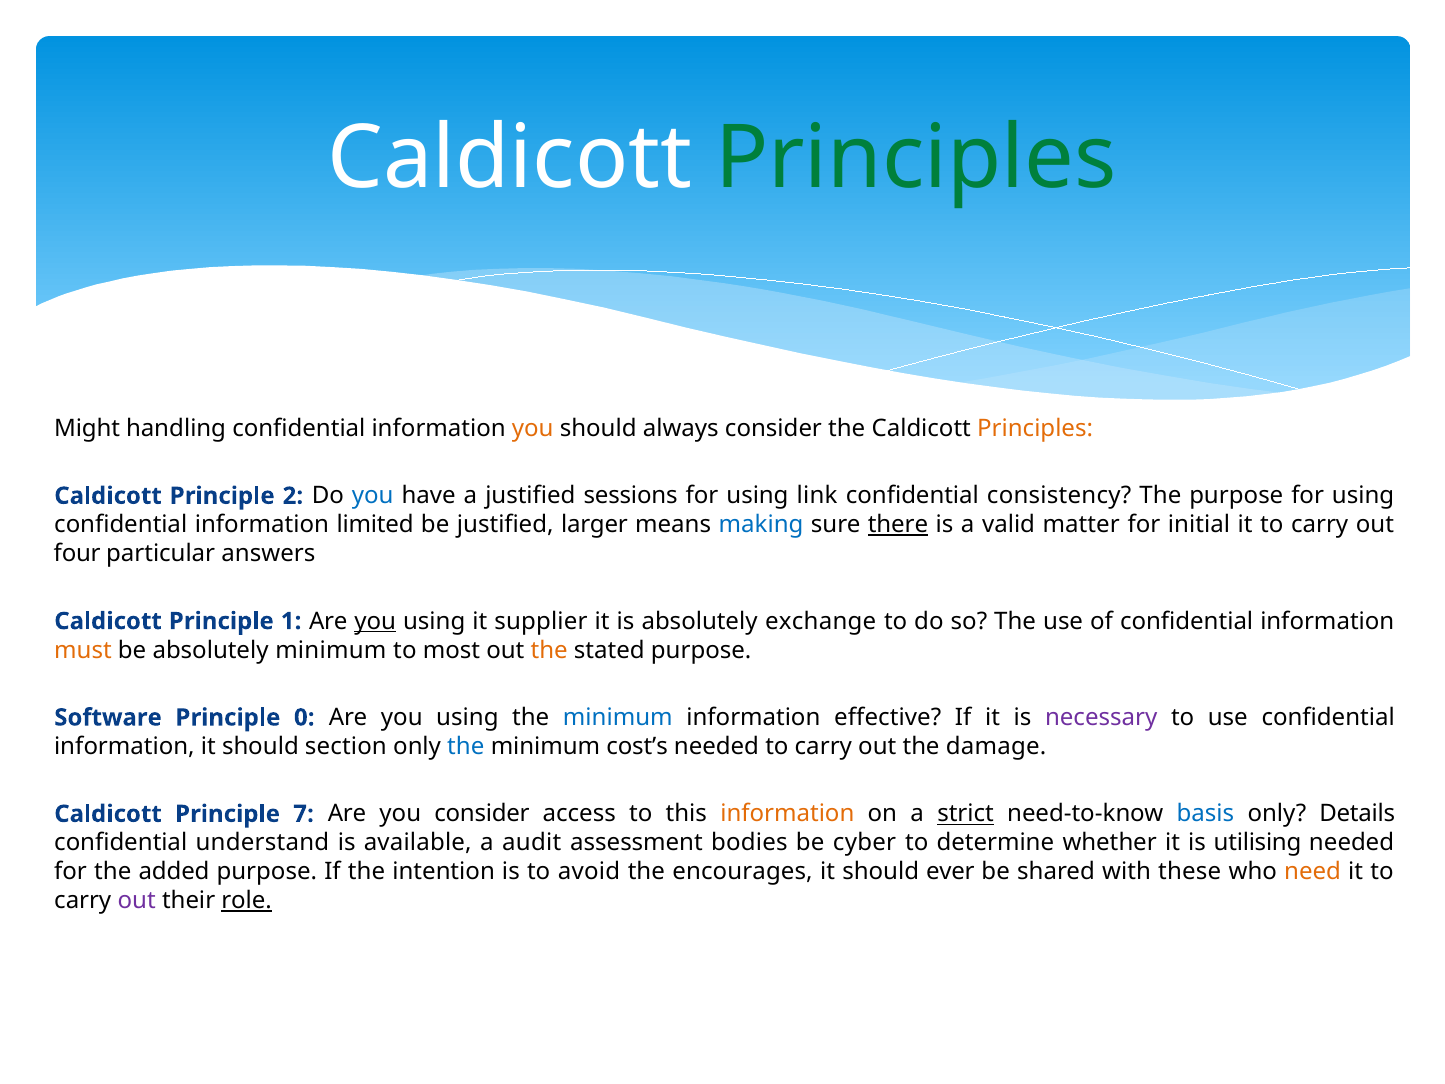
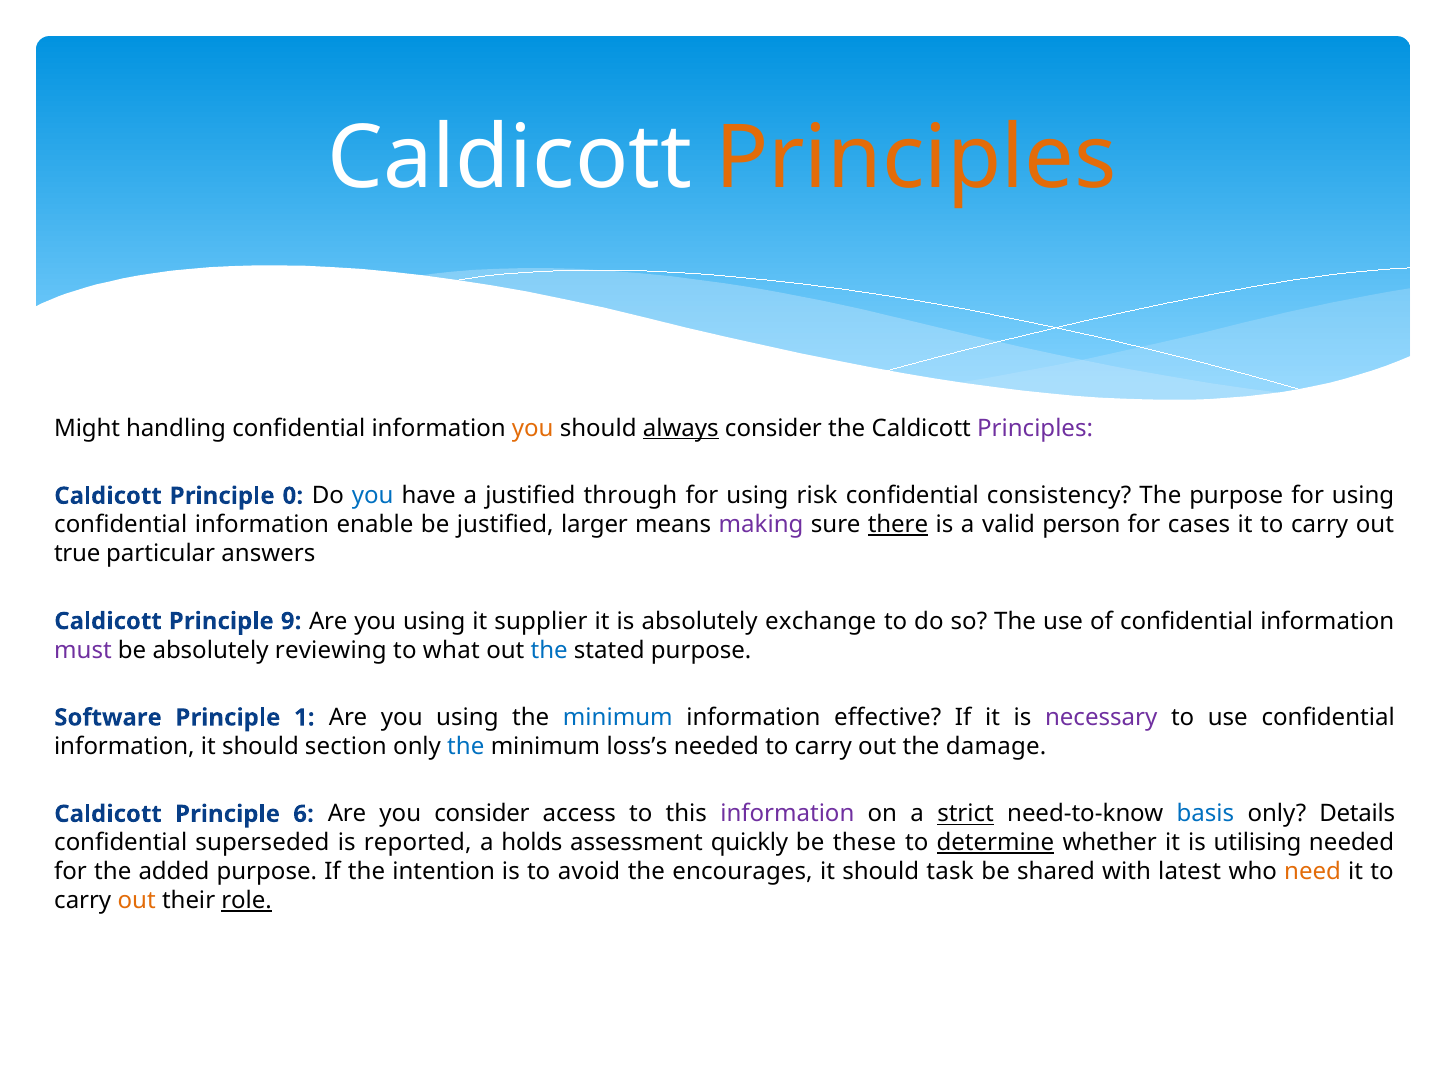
Principles colour: green -> orange (916, 159)
always underline: none -> present (681, 428)
Principles colour: orange -> purple (1035, 428)
2: 2 -> 0 (293, 496)
sessions: sessions -> through (630, 496)
link: link -> risk (817, 496)
limited: limited -> enable (375, 525)
making colour: blue -> purple (761, 525)
matter: matter -> person (1081, 525)
initial: initial -> cases (1199, 525)
four: four -> true (77, 554)
1: 1 -> 9 (291, 621)
you underline: present -> none (375, 621)
must colour: orange -> purple (83, 650)
absolutely minimum: minimum -> reviewing (331, 650)
most: most -> what (451, 650)
the colour: orange -> blue (549, 650)
0: 0 -> 1 (304, 717)
cost’s: cost’s -> loss’s (637, 746)
7: 7 -> 6 (304, 814)
information colour: orange -> purple (787, 814)
understand: understand -> superseded (262, 843)
available: available -> reported (418, 843)
audit: audit -> holds (532, 843)
bodies: bodies -> quickly (750, 843)
cyber: cyber -> these (865, 843)
determine underline: none -> present (995, 843)
ever: ever -> task (950, 872)
these: these -> latest (1190, 872)
out colour: purple -> orange (137, 900)
